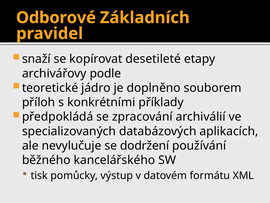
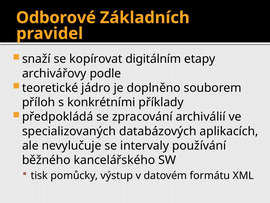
desetileté: desetileté -> digitálním (153, 59)
dodržení: dodržení -> intervaly (145, 145)
